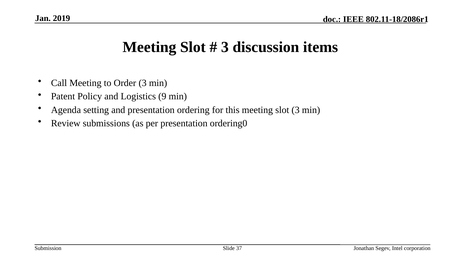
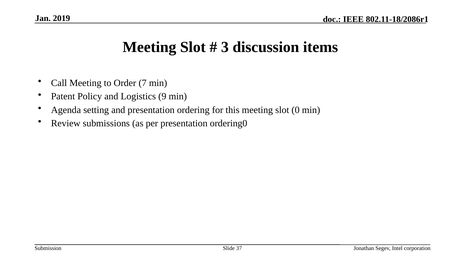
Order 3: 3 -> 7 (143, 83)
slot 3: 3 -> 0 (296, 110)
